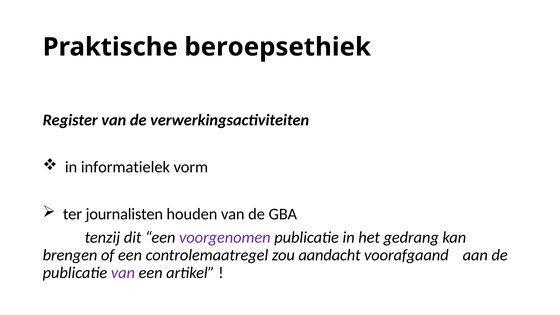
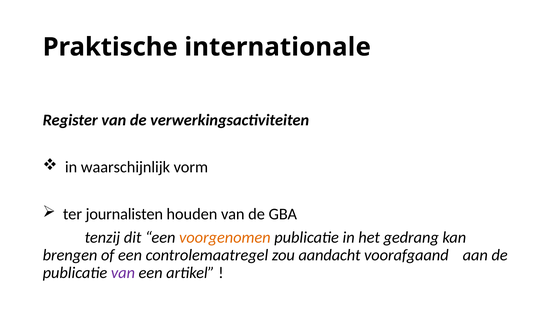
beroepsethiek: beroepsethiek -> internationale (278, 47)
informatielek: informatielek -> waarschijnlijk (125, 167)
voorgenomen colour: purple -> orange (225, 238)
